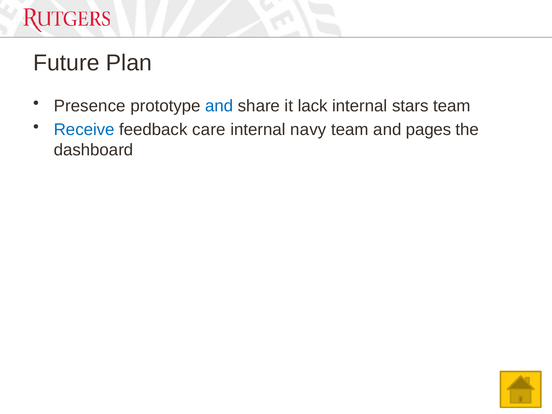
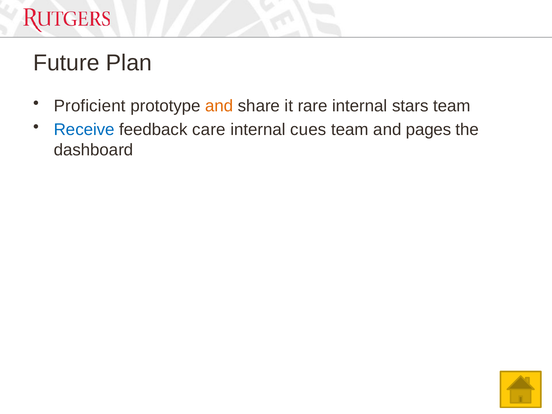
Presence: Presence -> Proficient (90, 106)
and colour: blue -> orange (219, 106)
lack: lack -> rare (313, 106)
navy: navy -> cues (308, 130)
